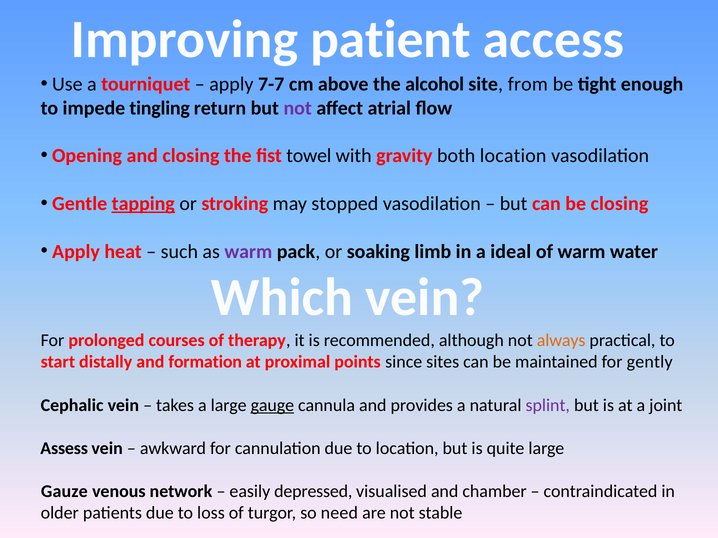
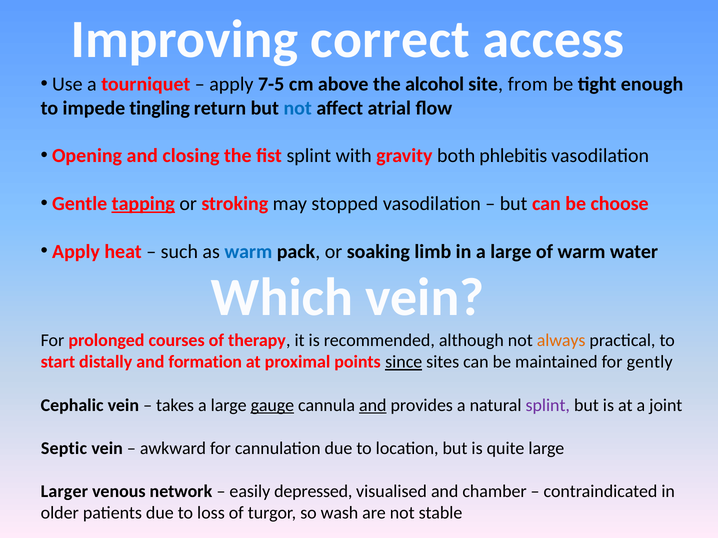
patient: patient -> correct (390, 40)
7-7: 7-7 -> 7-5 (271, 84)
not colour: purple -> blue (298, 108)
fist towel: towel -> splint (309, 156)
both location: location -> phlebitis (513, 156)
be closing: closing -> choose (620, 204)
warm colour: purple -> blue (248, 252)
in a ideal: ideal -> large (511, 252)
since underline: none -> present (404, 362)
and underline: none -> present (373, 405)
Assess: Assess -> Septic (64, 449)
Gauze: Gauze -> Larger (64, 492)
need: need -> wash (339, 513)
